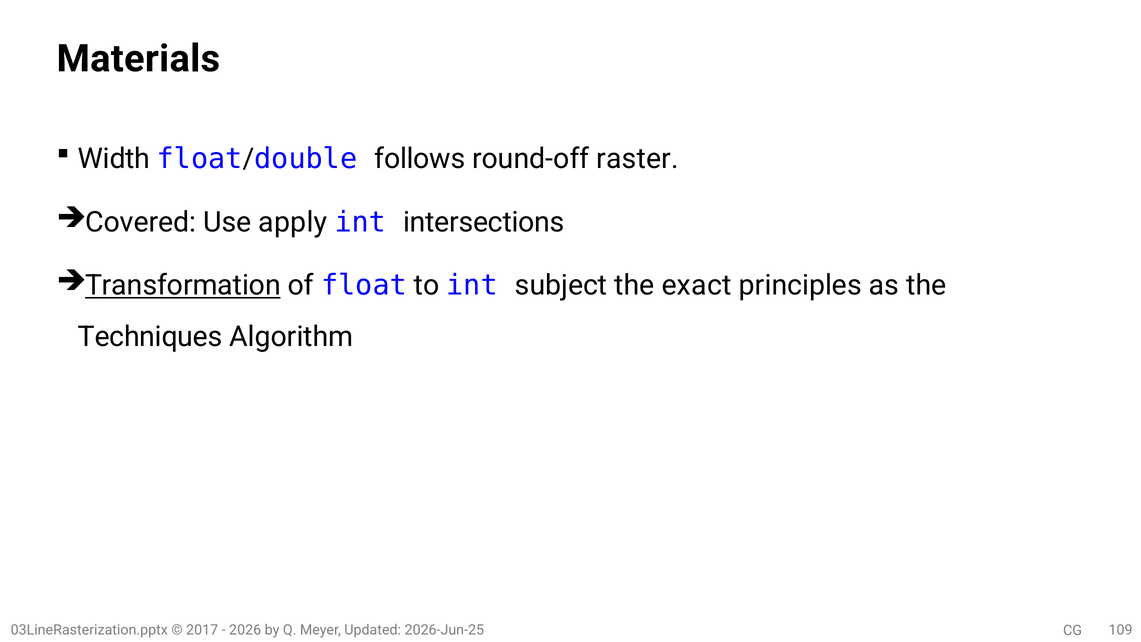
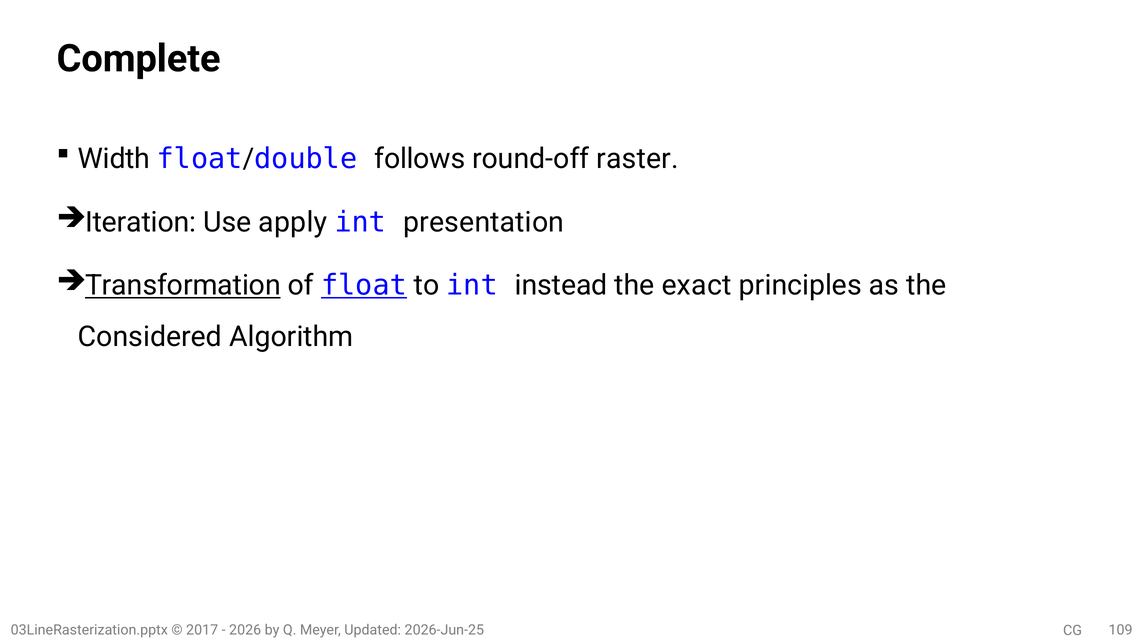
Materials: Materials -> Complete (139, 59)
Covered: Covered -> Iteration (141, 222)
intersections: intersections -> presentation (484, 222)
float underline: none -> present (364, 285)
subject: subject -> instead (561, 285)
Techniques: Techniques -> Considered (150, 337)
